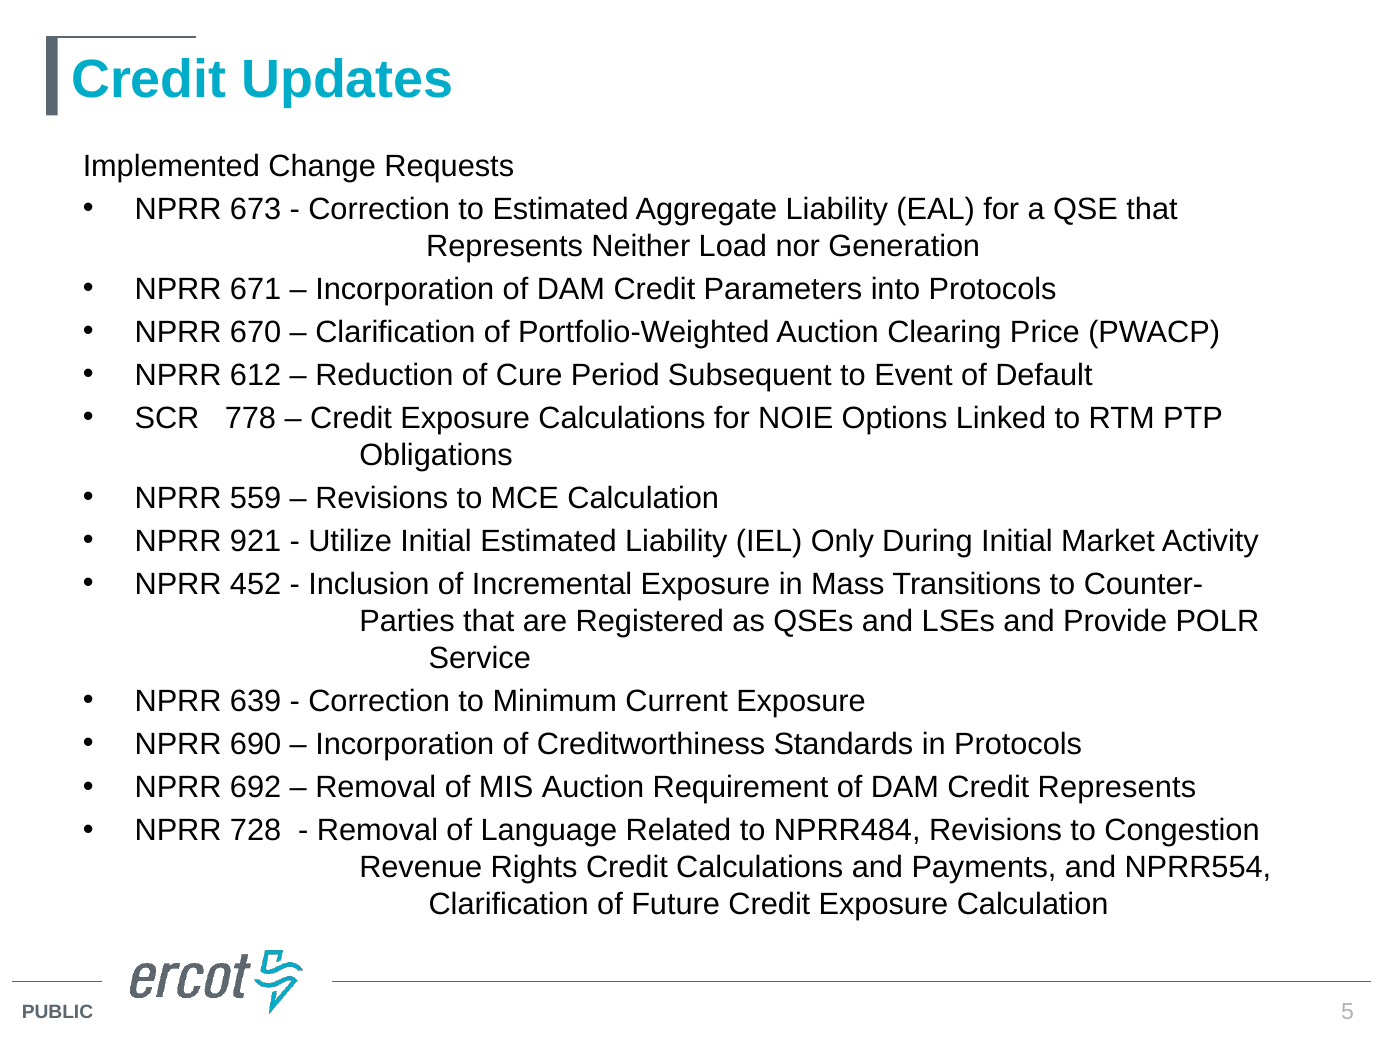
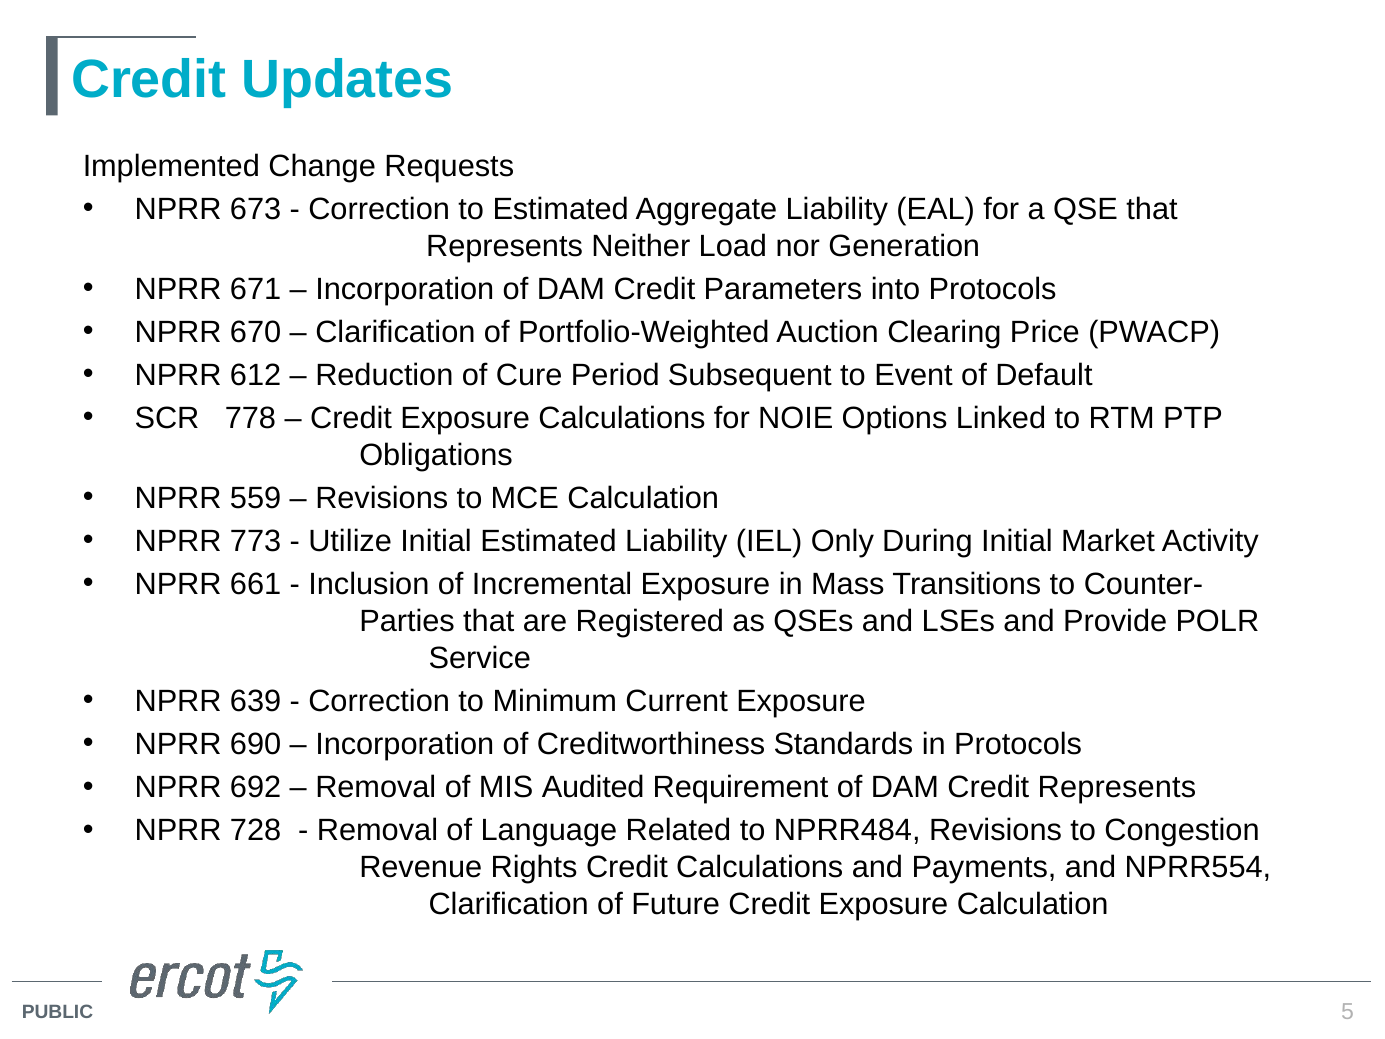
921: 921 -> 773 (256, 541)
452: 452 -> 661 (256, 584)
MIS Auction: Auction -> Audited (593, 788)
